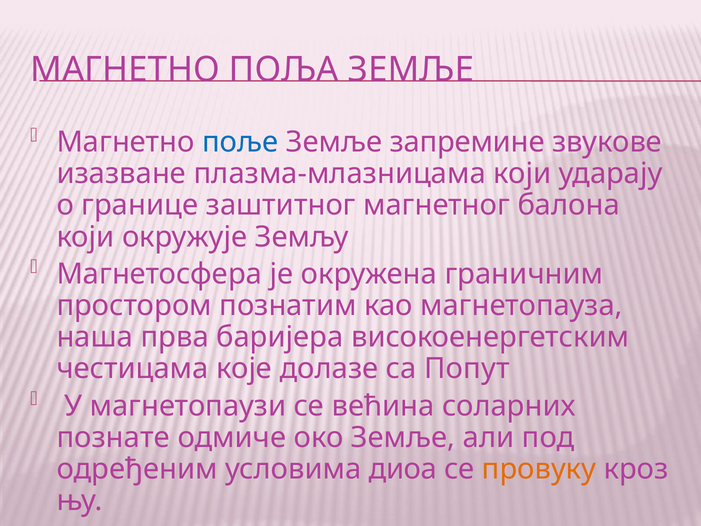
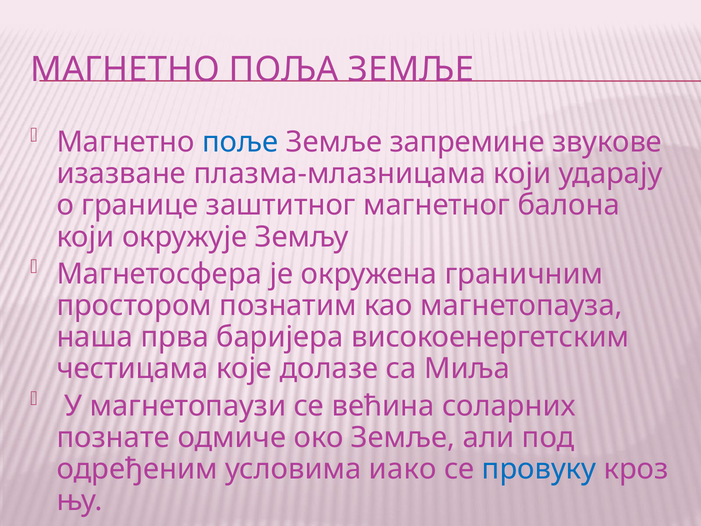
Попут: Попут -> Миља (467, 369)
диоа: диоа -> иако (403, 469)
провуку colour: orange -> blue (539, 469)
